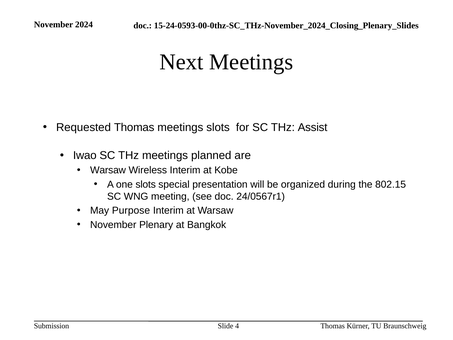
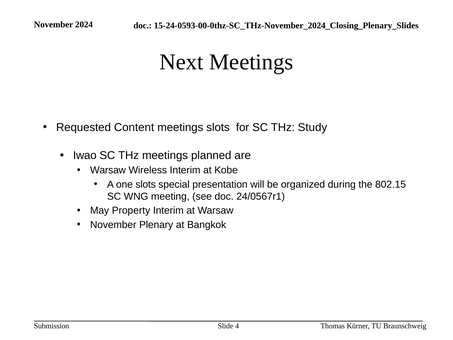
Requested Thomas: Thomas -> Content (134, 127)
Assist: Assist -> Study (313, 127)
Purpose: Purpose -> Property (131, 210)
